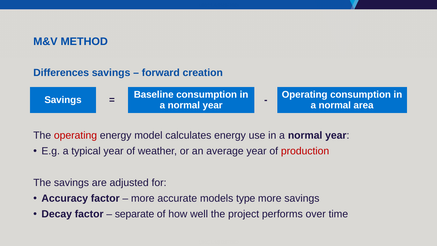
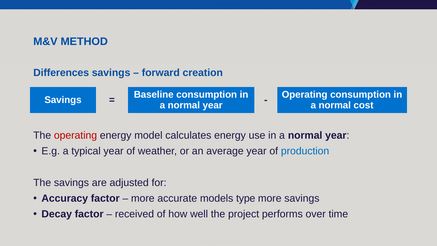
area: area -> cost (364, 105)
production colour: red -> blue (305, 151)
separate: separate -> received (135, 214)
